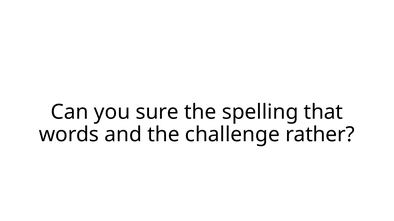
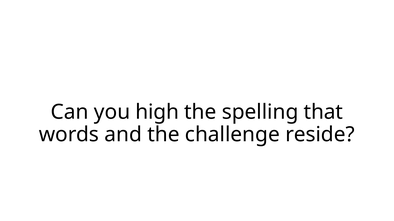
sure: sure -> high (157, 112)
rather: rather -> reside (320, 135)
